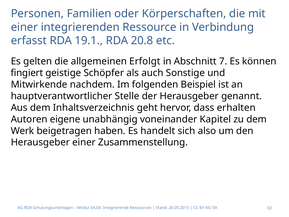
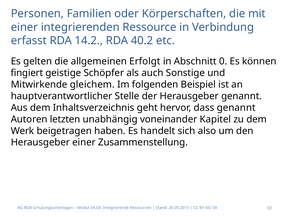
19.1: 19.1 -> 14.2 (89, 41)
20.8: 20.8 -> 40.2 (142, 41)
7: 7 -> 0 (223, 61)
nachdem: nachdem -> gleichem (92, 84)
dass erhalten: erhalten -> genannt (236, 108)
eigene: eigene -> letzten (65, 119)
